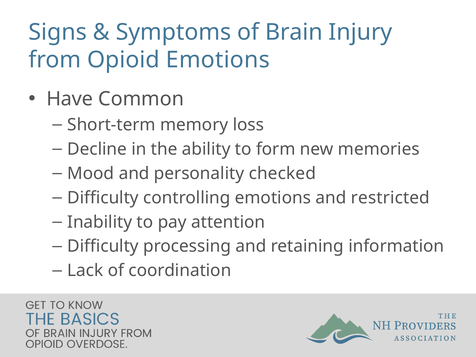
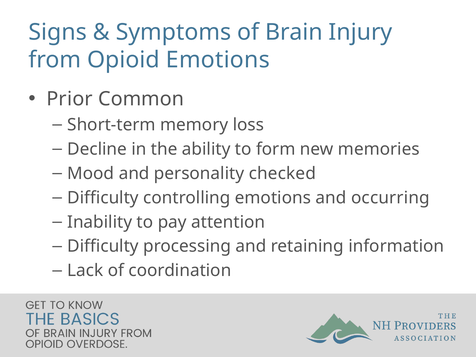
Have: Have -> Prior (70, 99)
restricted: restricted -> occurring (390, 198)
